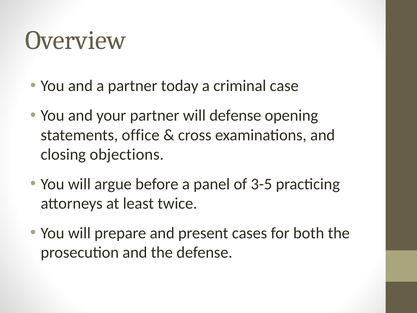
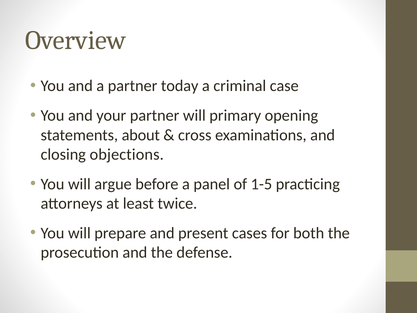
will defense: defense -> primary (235, 116)
office: office -> about (141, 135)
3-5: 3-5 -> 1-5 (261, 184)
